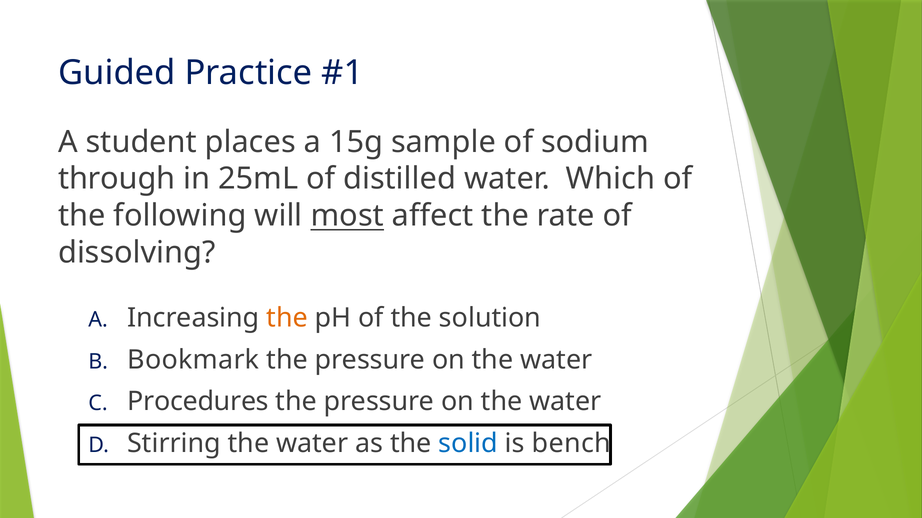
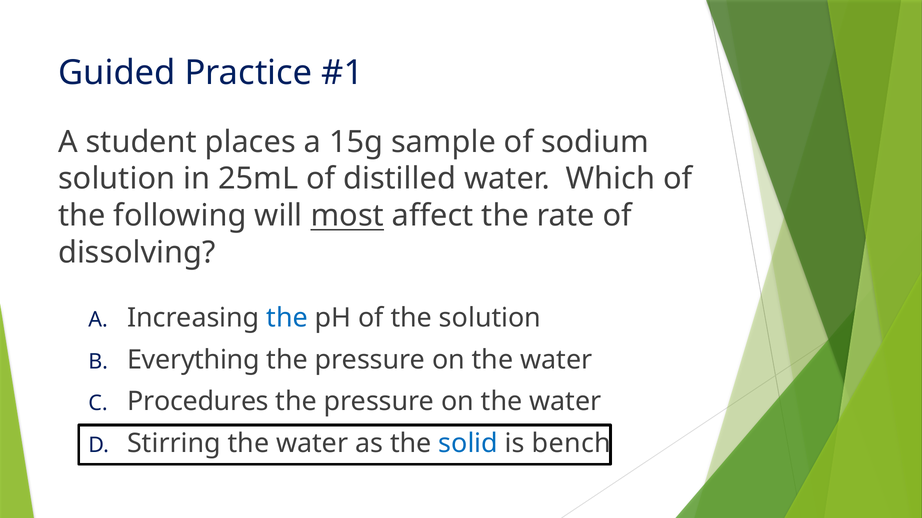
through: through -> solution (117, 179)
the colour: orange -> blue (287, 318)
Bookmark: Bookmark -> Everything (194, 360)
